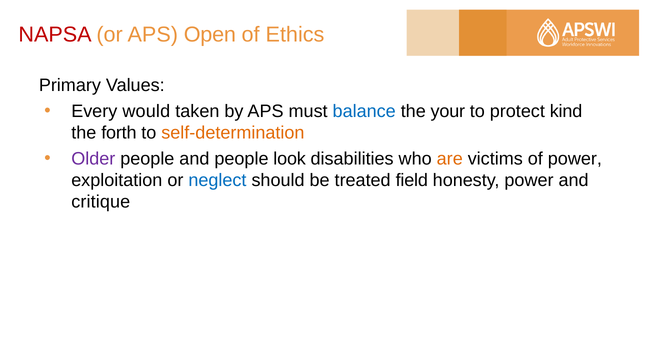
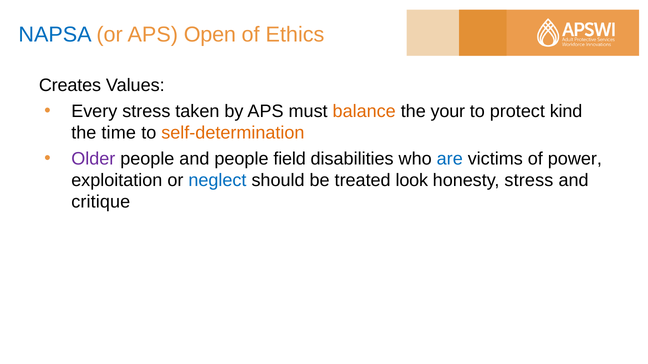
NAPSA colour: red -> blue (55, 35)
Primary: Primary -> Creates (70, 85)
Every would: would -> stress (146, 111)
balance colour: blue -> orange (364, 111)
forth: forth -> time (119, 133)
look: look -> field (290, 159)
are colour: orange -> blue (450, 159)
field: field -> look (412, 180)
honesty power: power -> stress (529, 180)
